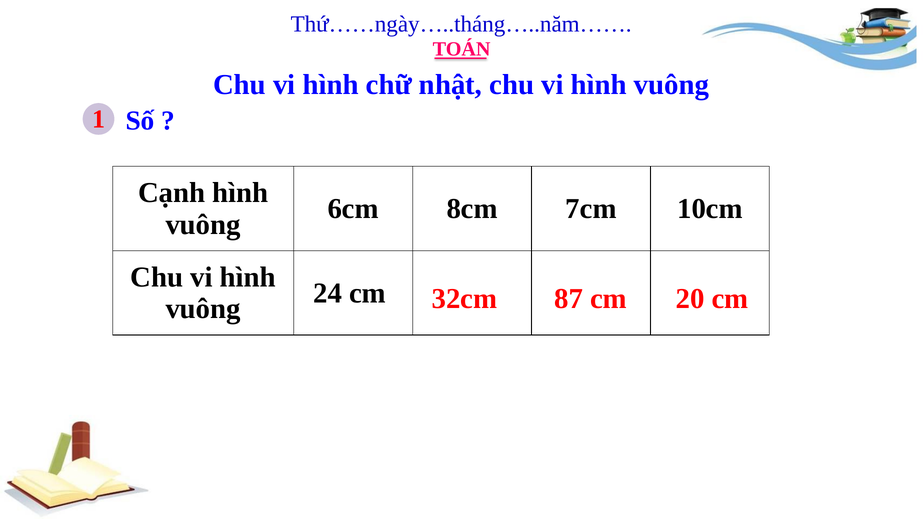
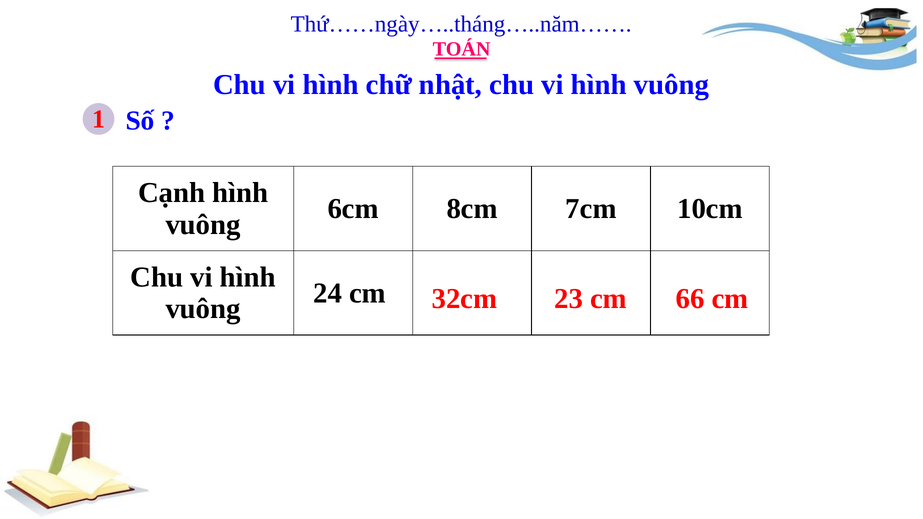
87: 87 -> 23 (569, 298)
20: 20 -> 66 (690, 298)
